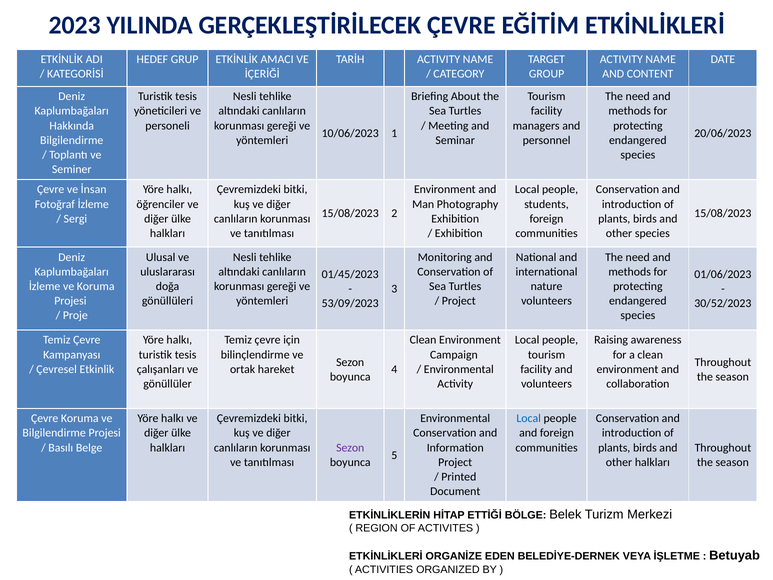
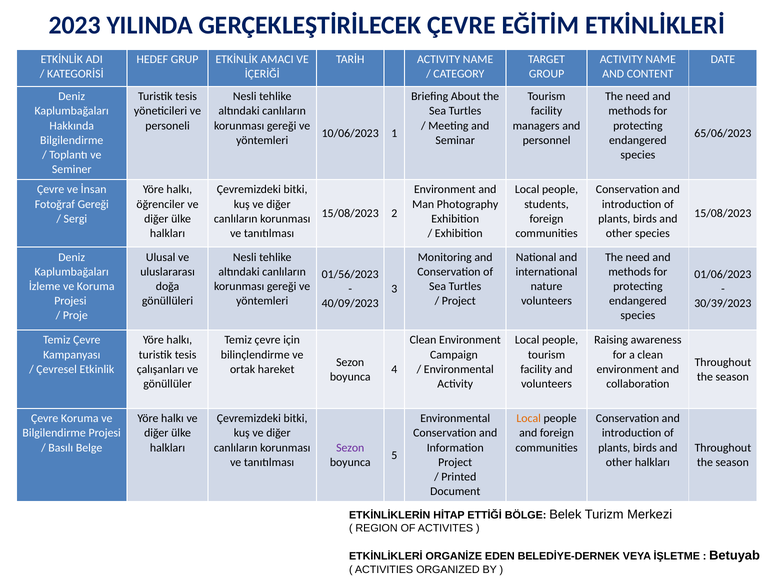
20/06/2023: 20/06/2023 -> 65/06/2023 (723, 133)
Fotoğraf İzleme: İzleme -> Gereği (93, 204)
01/45/2023: 01/45/2023 -> 01/56/2023 (350, 274)
53/09/2023: 53/09/2023 -> 40/09/2023 (350, 303)
30/52/2023: 30/52/2023 -> 30/39/2023 (723, 303)
Local colour: blue -> orange (529, 418)
